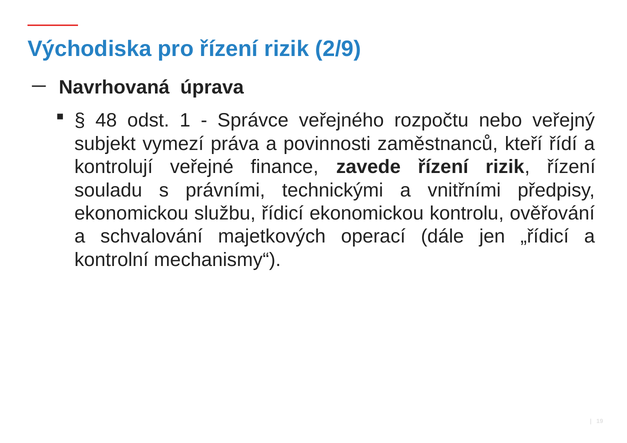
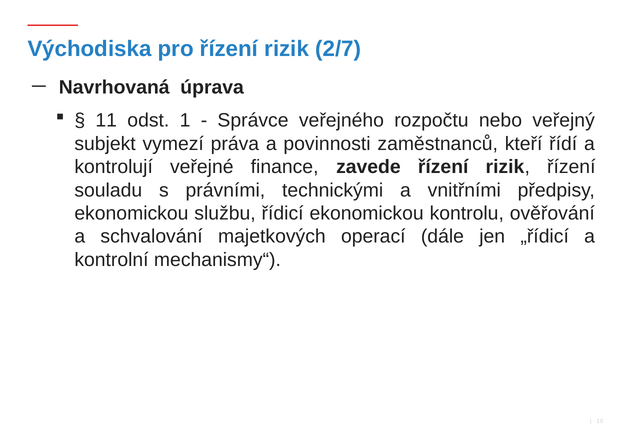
2/9: 2/9 -> 2/7 (338, 49)
48: 48 -> 11 (106, 121)
